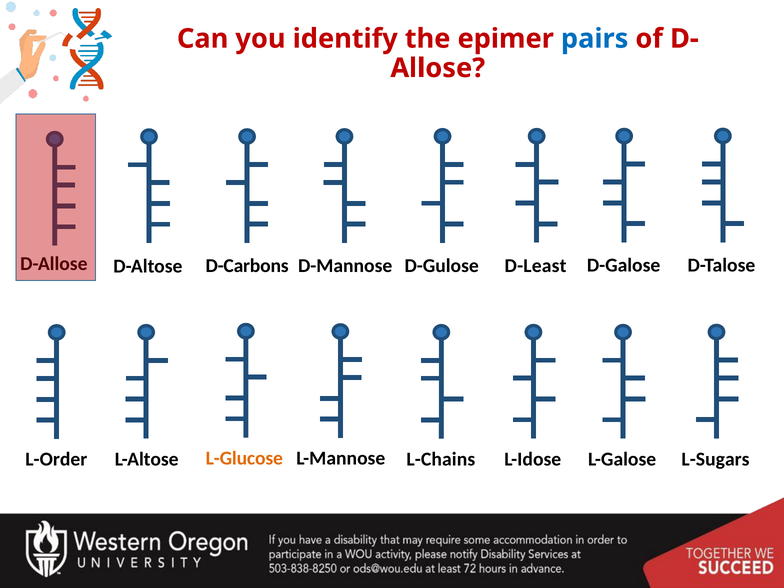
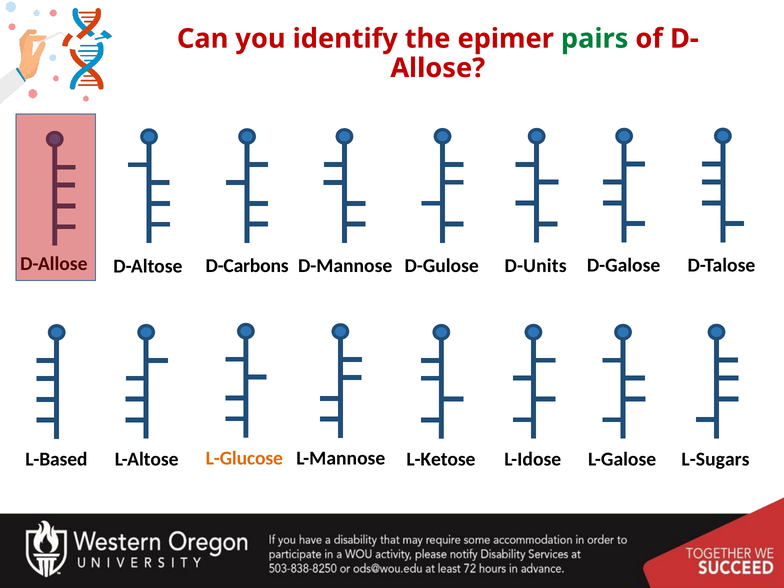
pairs colour: blue -> green (595, 39)
D-Least: D-Least -> D-Units (536, 266)
L-Order: L-Order -> L-Based (56, 459)
L-Chains: L-Chains -> L-Ketose (441, 459)
